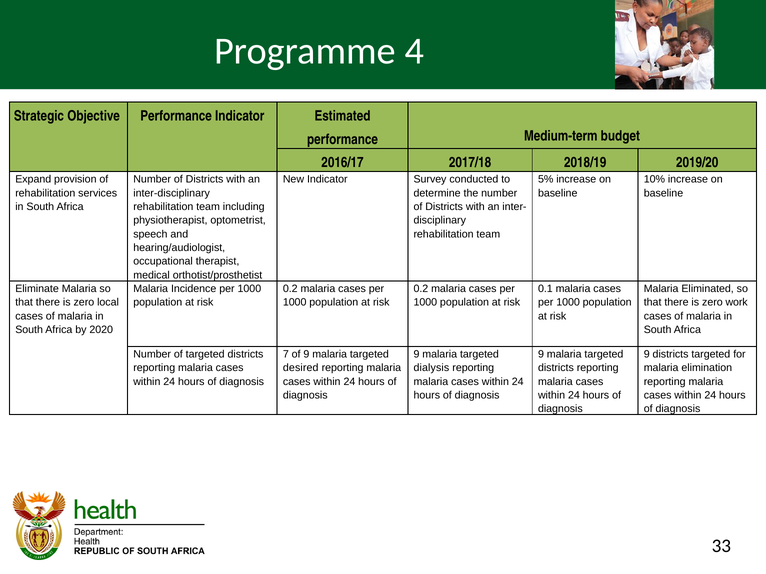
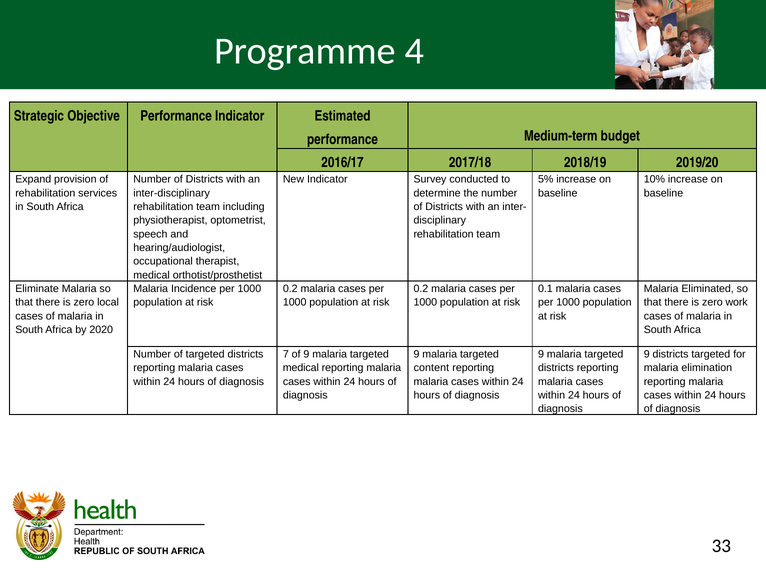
desired: desired -> medical (301, 368)
dialysis: dialysis -> content (431, 368)
